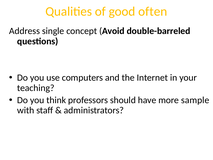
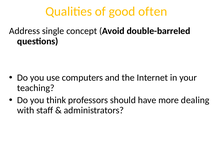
sample: sample -> dealing (195, 100)
